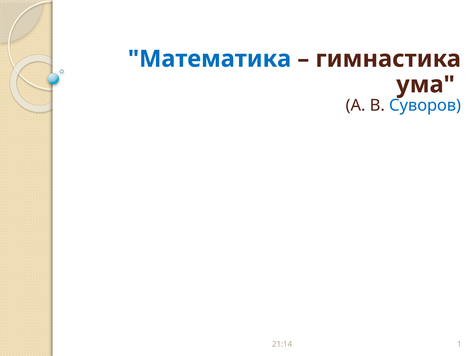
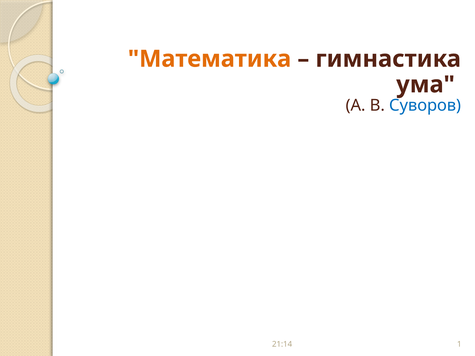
Математика colour: blue -> orange (210, 59)
